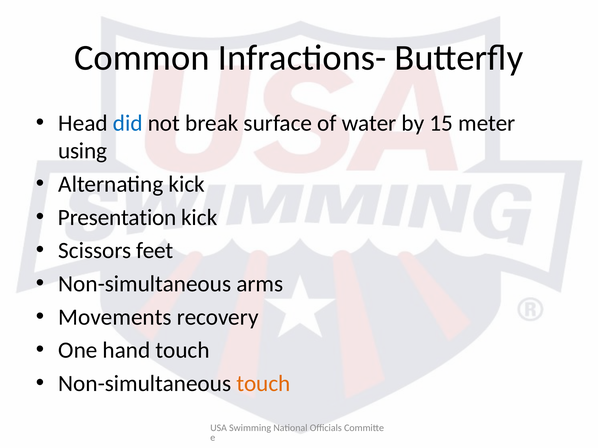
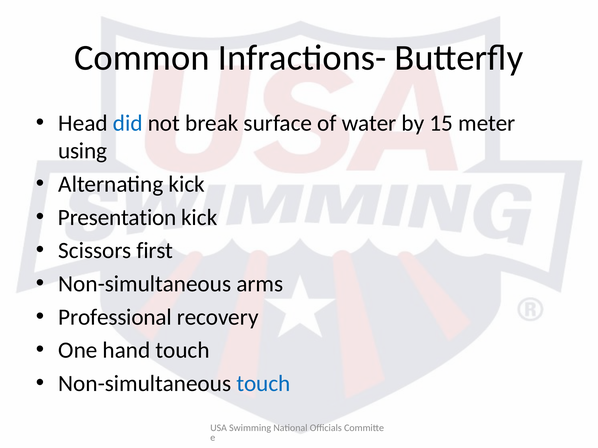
feet: feet -> first (155, 251)
Movements: Movements -> Professional (115, 317)
touch colour: orange -> blue (263, 384)
